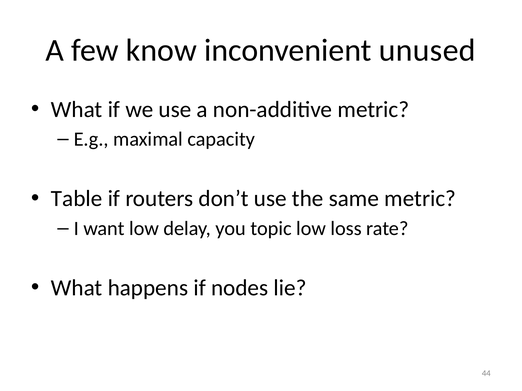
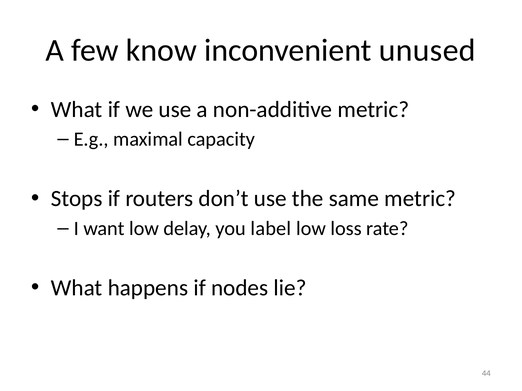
Table: Table -> Stops (77, 199)
topic: topic -> label (271, 229)
